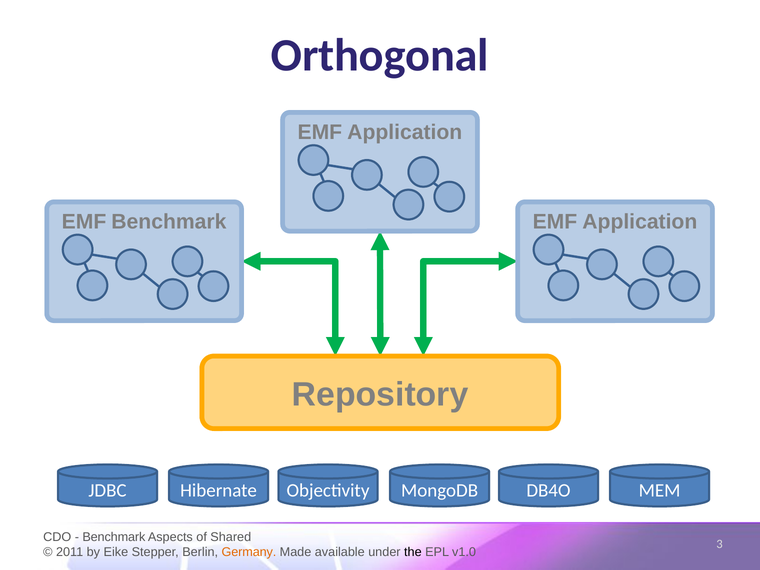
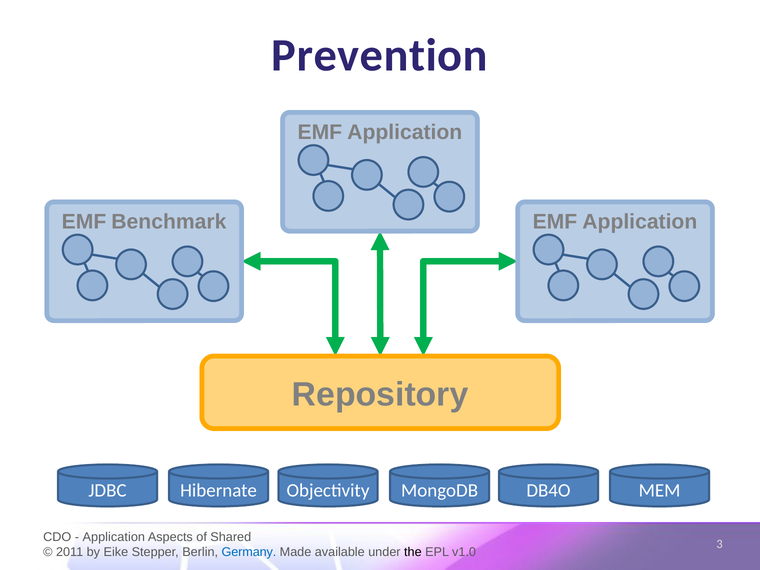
Orthogonal: Orthogonal -> Prevention (380, 56)
Benchmark: Benchmark -> Application (114, 537)
Germany colour: orange -> blue (249, 552)
